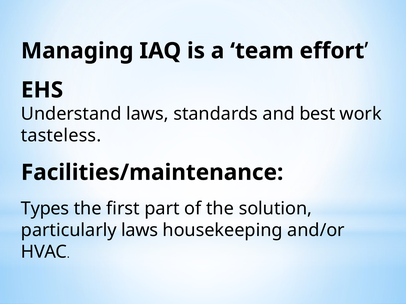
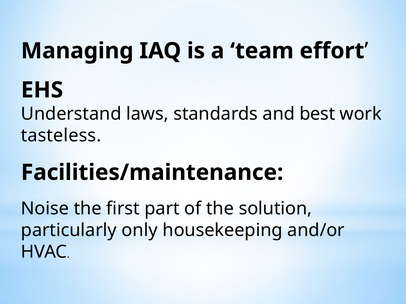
Types: Types -> Noise (45, 209)
particularly laws: laws -> only (140, 231)
